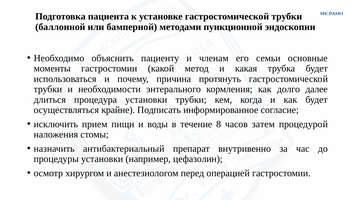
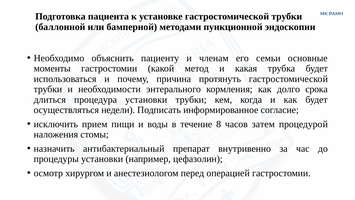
далее: далее -> срока (317, 89)
крайне: крайне -> недели (118, 110)
